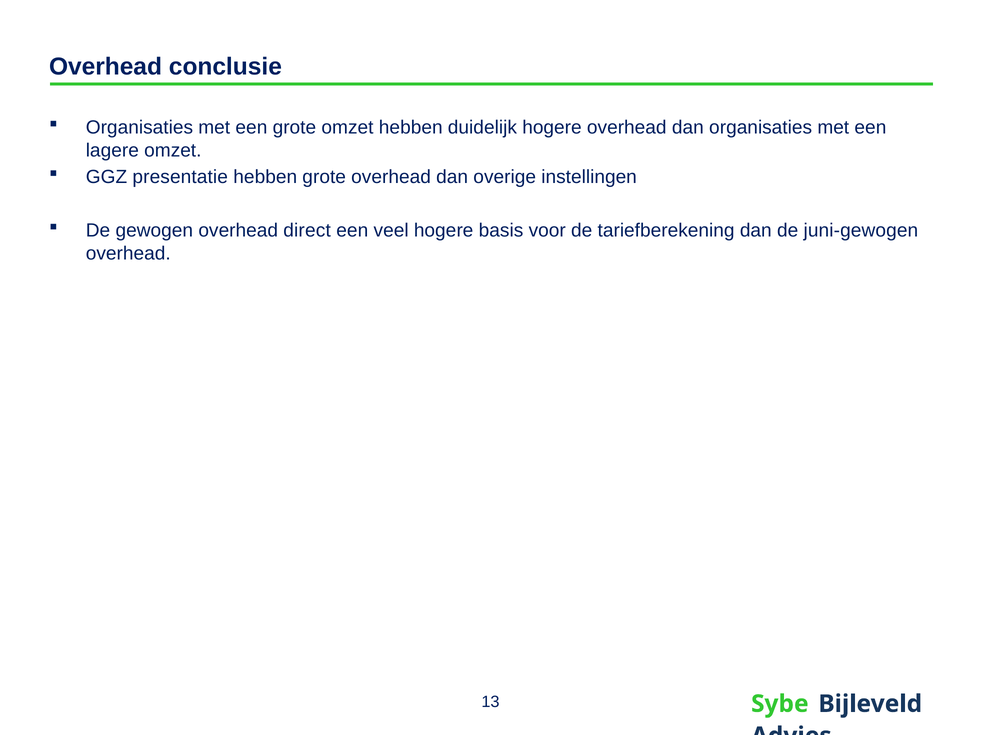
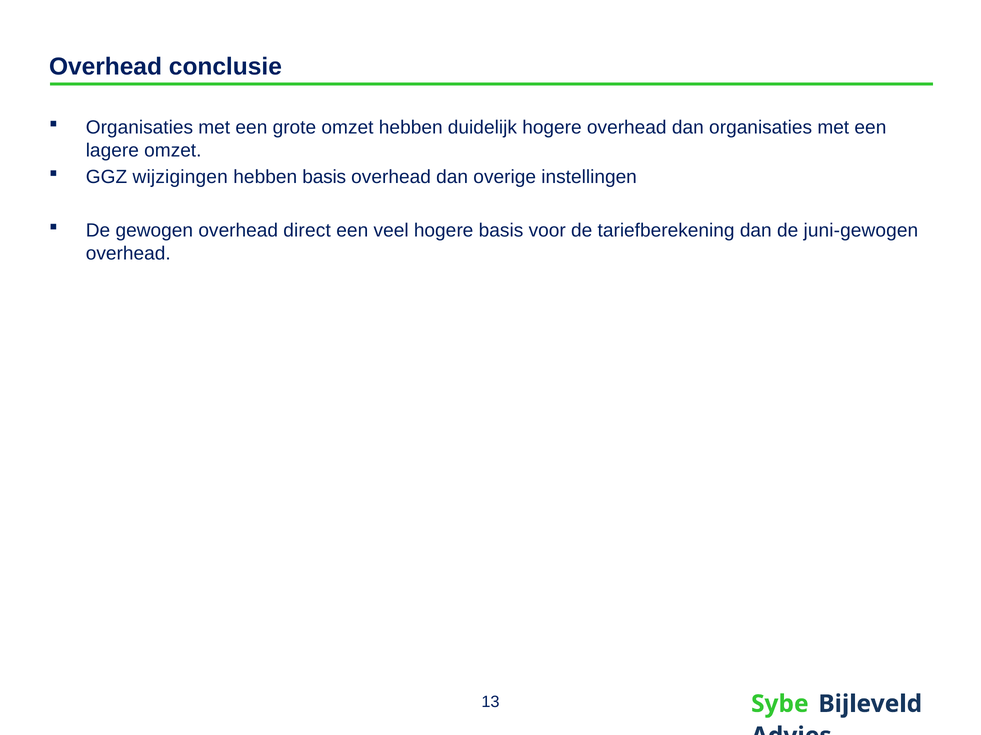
presentatie: presentatie -> wijzigingen (180, 177)
hebben grote: grote -> basis (324, 177)
